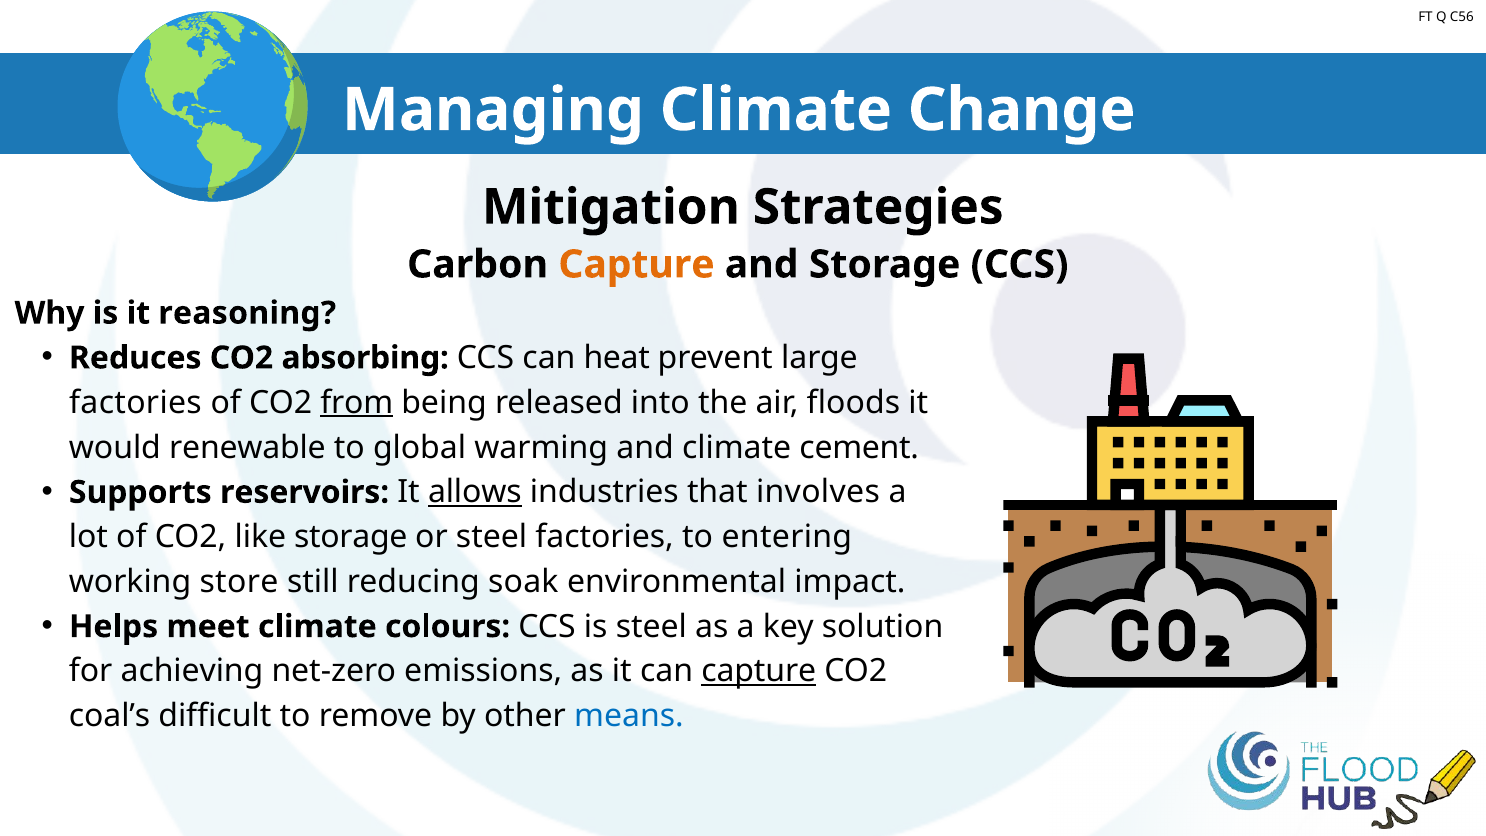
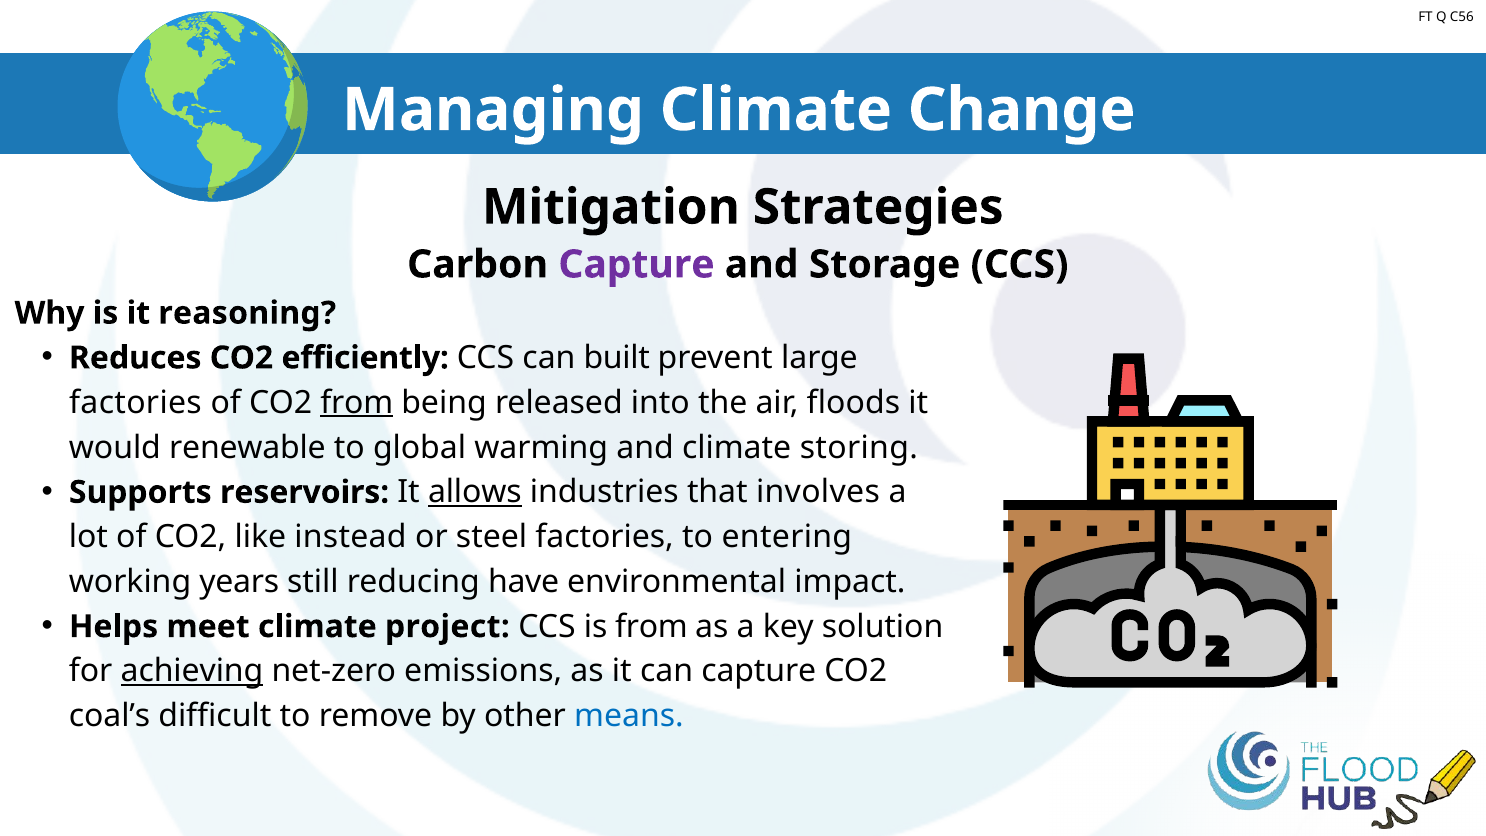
Capture colour: orange -> purple (636, 265)
absorbing: absorbing -> efficiently (365, 358)
heat: heat -> built (617, 358)
cement: cement -> storing (859, 447)
like storage: storage -> instead (351, 537)
store: store -> years (239, 582)
soak: soak -> have (524, 582)
colours: colours -> project (447, 627)
is steel: steel -> from (651, 627)
achieving underline: none -> present (192, 671)
capture underline: present -> none (759, 671)
